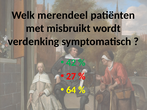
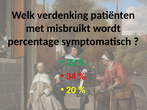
merendeel: merendeel -> verdenking (63, 15)
verdenking: verdenking -> percentage (33, 42)
42: 42 -> 23 (71, 63)
27: 27 -> 34 (71, 76)
64: 64 -> 20 (71, 90)
